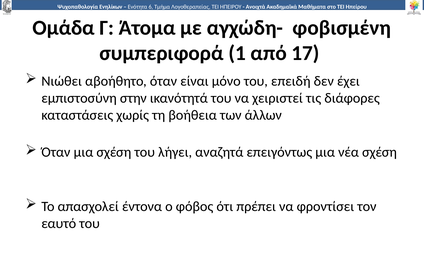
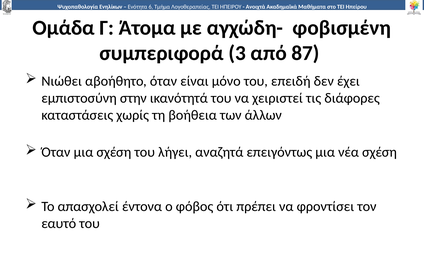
συμπεριφορά 1: 1 -> 3 (237, 53)
17: 17 -> 87 (306, 53)
